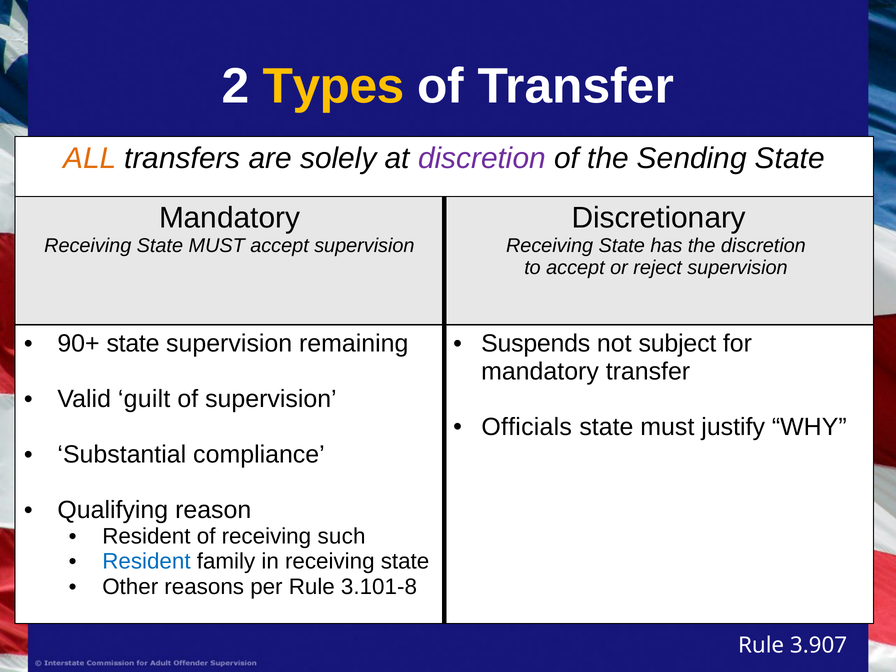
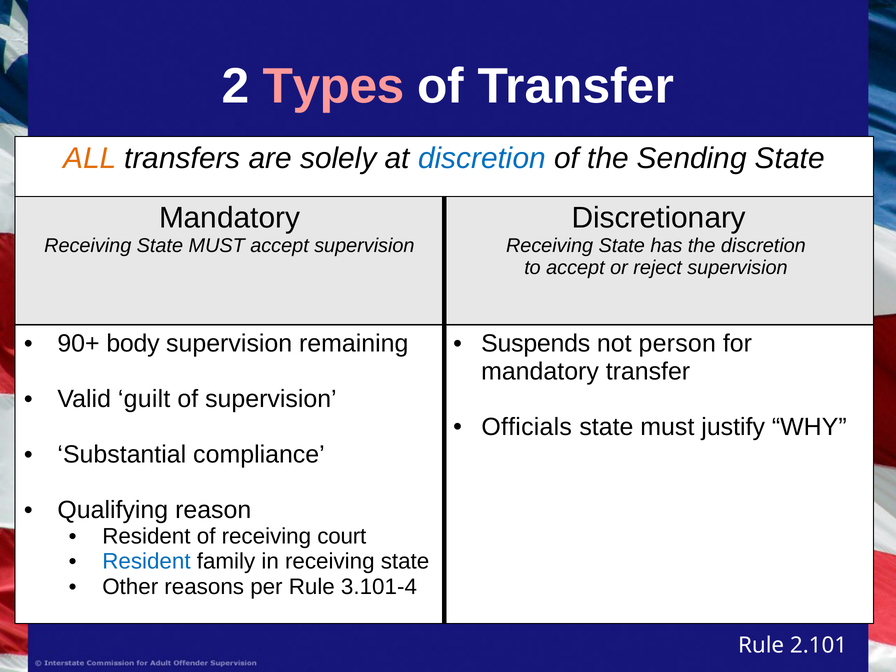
Types colour: yellow -> pink (334, 86)
discretion colour: purple -> blue (482, 158)
90+ state: state -> body (133, 344)
subject: subject -> person (677, 344)
such: such -> court (342, 536)
3.101-8: 3.101-8 -> 3.101-4 (379, 587)
3.907: 3.907 -> 2.101 (819, 645)
